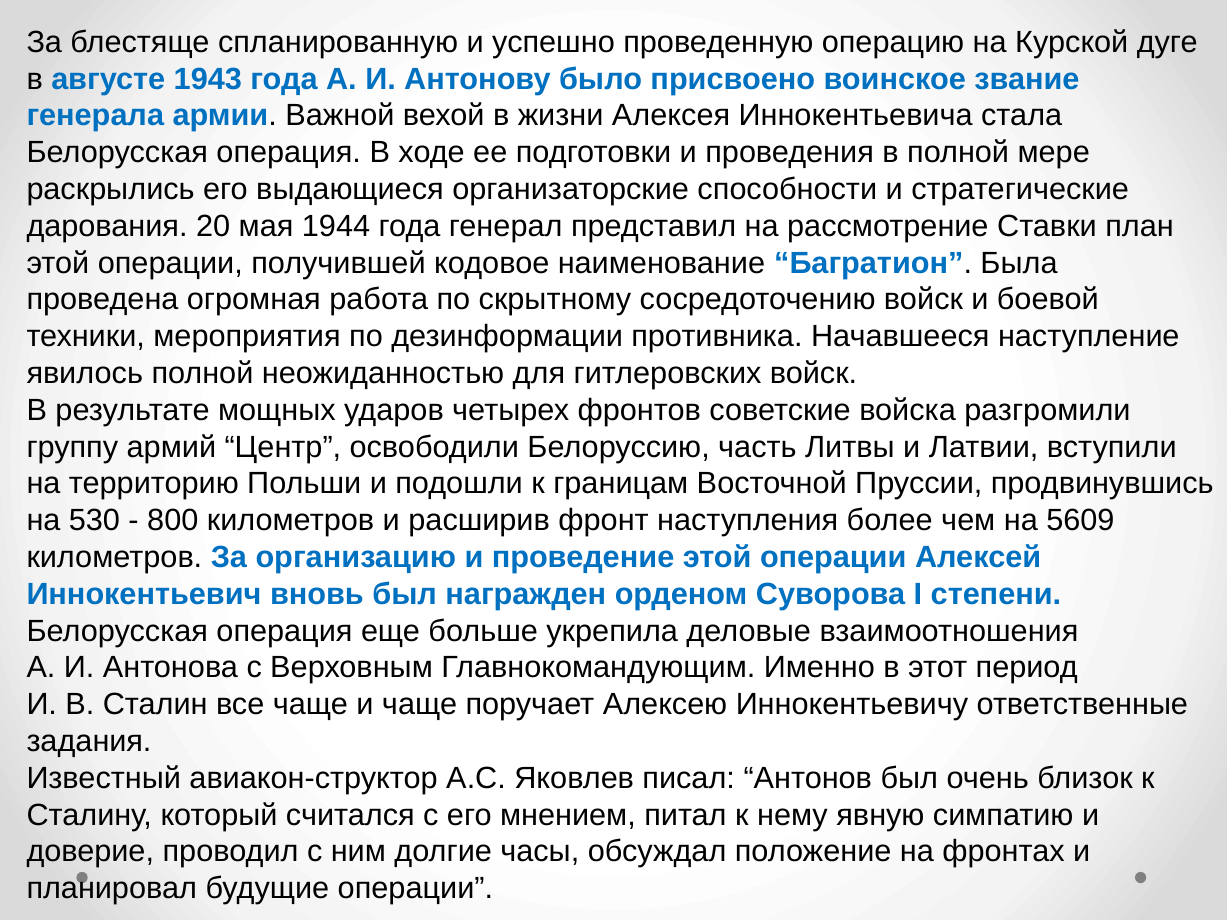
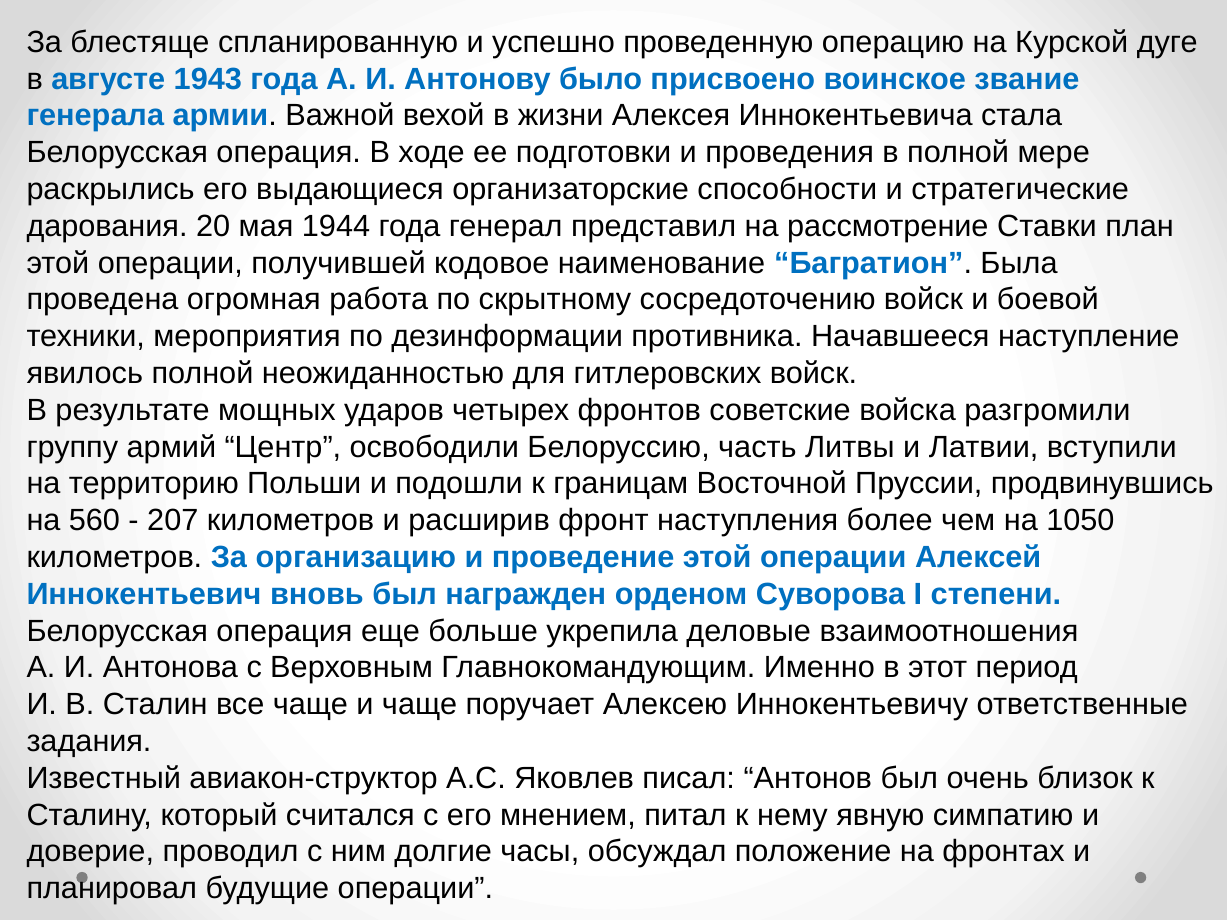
530: 530 -> 560 (94, 521)
800: 800 -> 207 (173, 521)
5609: 5609 -> 1050 (1080, 521)
